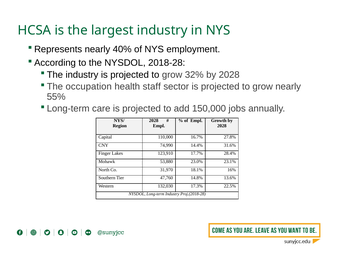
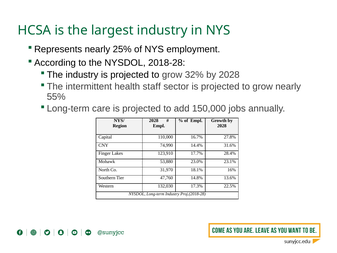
40%: 40% -> 25% (122, 49)
occupation: occupation -> intermittent (89, 87)
